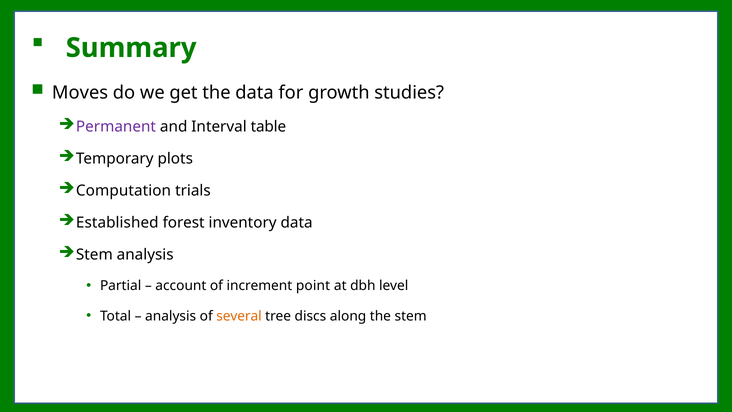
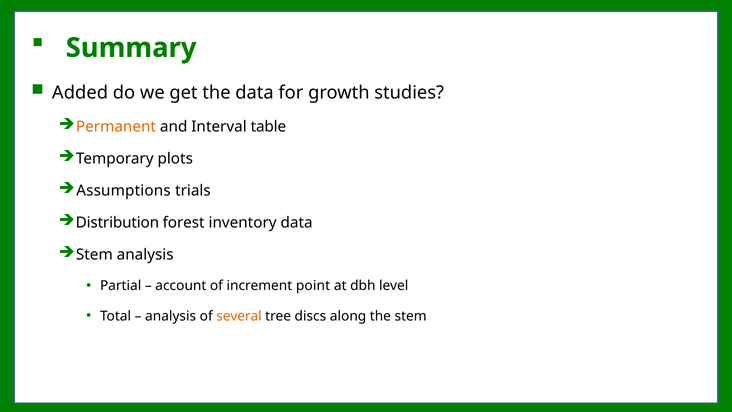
Moves: Moves -> Added (80, 93)
Permanent colour: purple -> orange (116, 126)
Computation: Computation -> Assumptions (123, 191)
Established: Established -> Distribution (117, 223)
